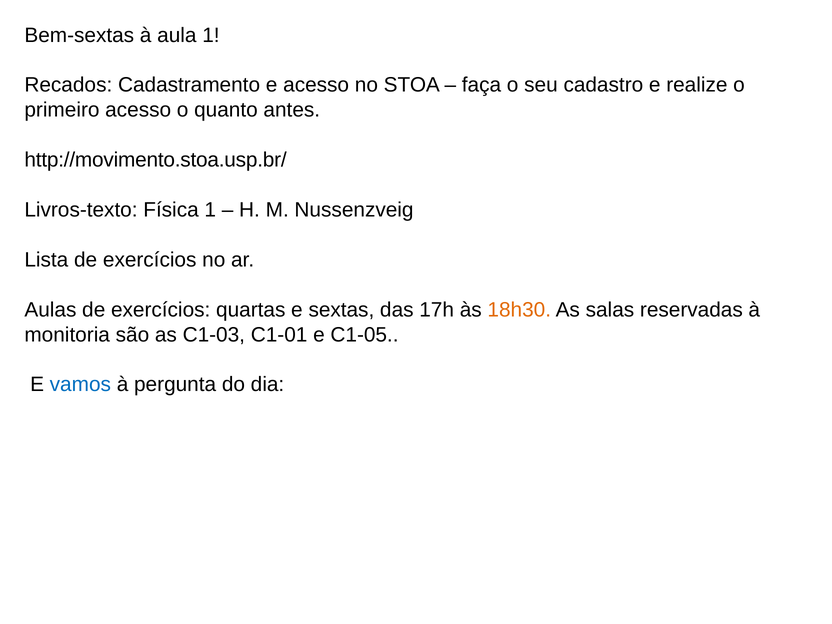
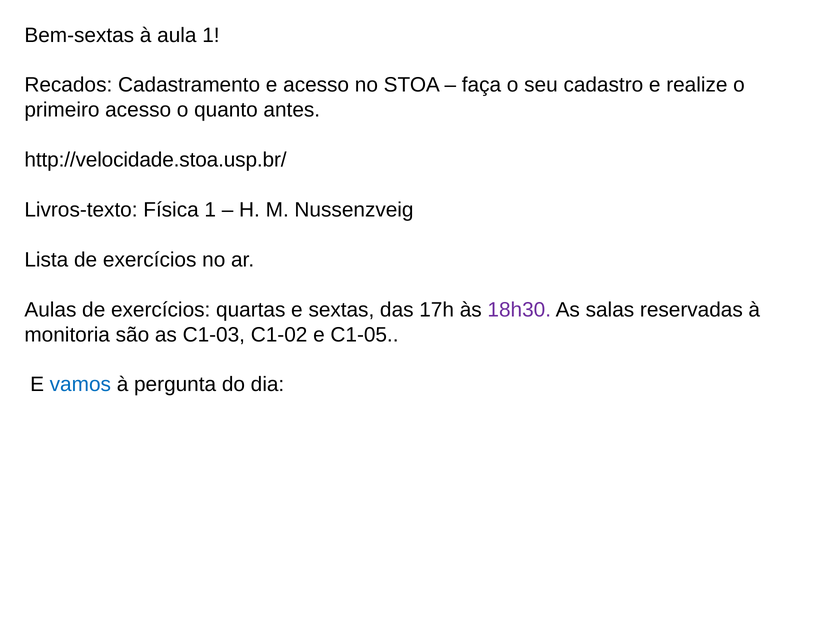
http://movimento.stoa.usp.br/: http://movimento.stoa.usp.br/ -> http://velocidade.stoa.usp.br/ (156, 160)
18h30 colour: orange -> purple (519, 310)
C1-01: C1-01 -> C1-02 (279, 335)
